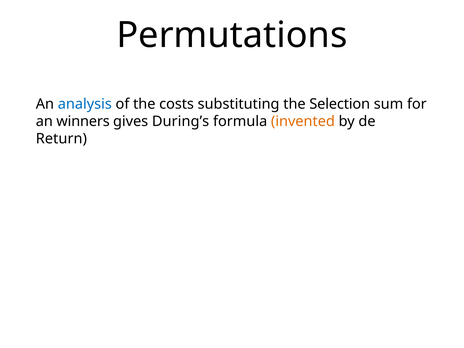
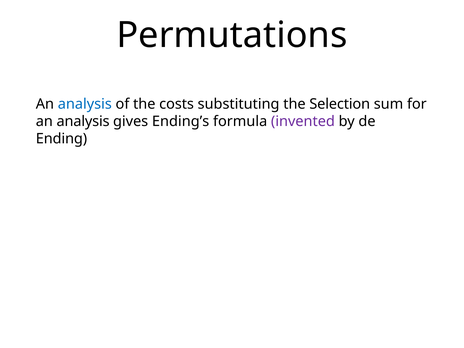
winners: winners -> analysis (83, 121)
During’s: During’s -> Ending’s (181, 121)
invented colour: orange -> purple (303, 121)
Return: Return -> Ending (61, 139)
